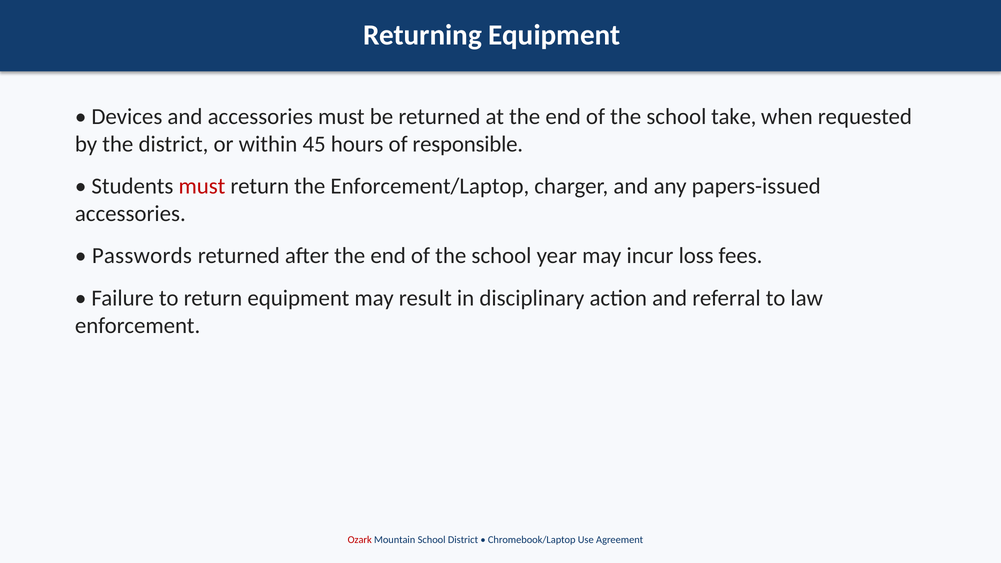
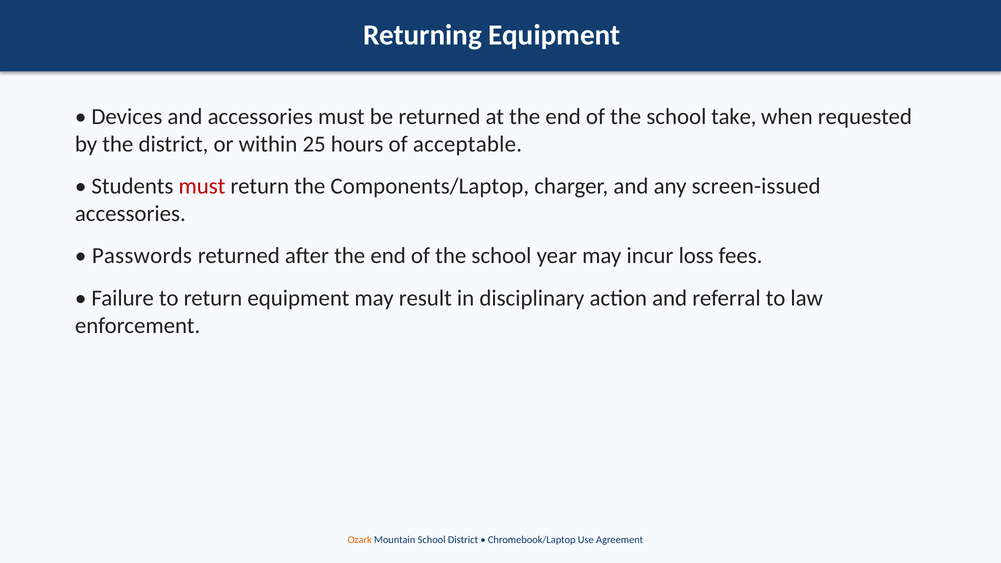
45: 45 -> 25 (314, 144)
responsible: responsible -> acceptable (468, 144)
Enforcement/Laptop: Enforcement/Laptop -> Components/Laptop (430, 186)
papers-issued: papers-issued -> screen-issued (756, 186)
Ozark colour: red -> orange (360, 540)
